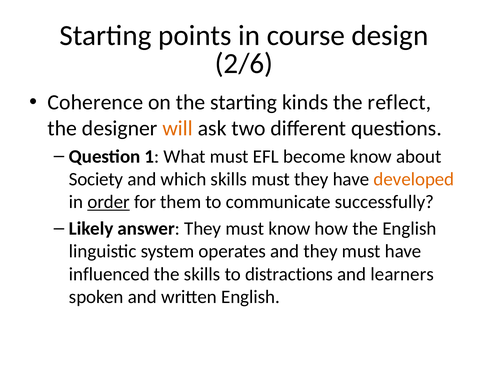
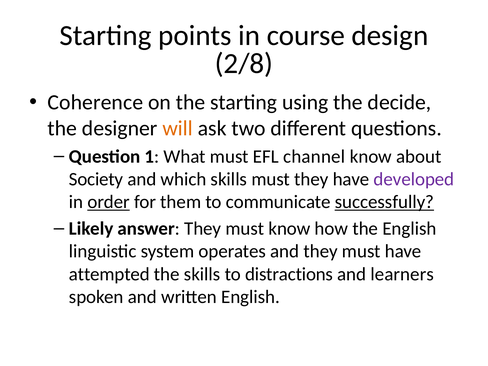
2/6: 2/6 -> 2/8 (244, 64)
kinds: kinds -> using (305, 102)
reflect: reflect -> decide (400, 102)
become: become -> channel (314, 156)
developed colour: orange -> purple (414, 179)
successfully underline: none -> present (384, 202)
influenced: influenced -> attempted (109, 274)
